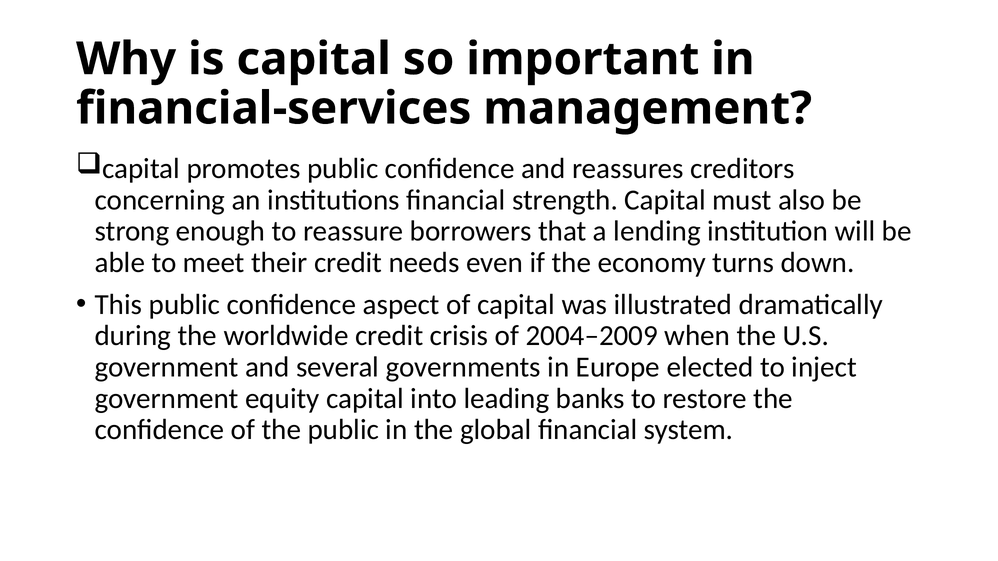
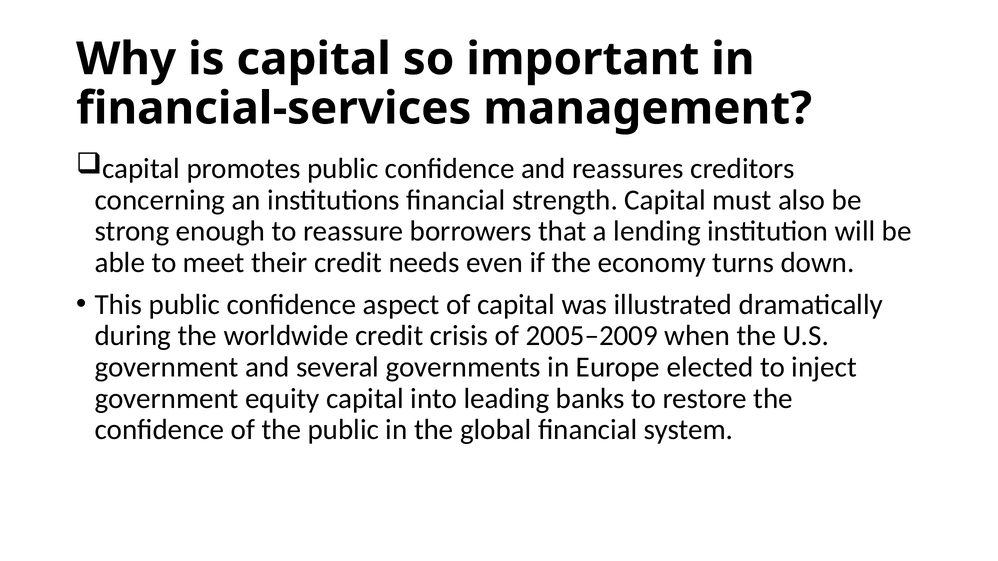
2004–2009: 2004–2009 -> 2005–2009 (592, 336)
